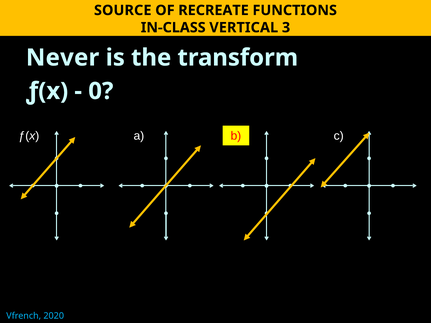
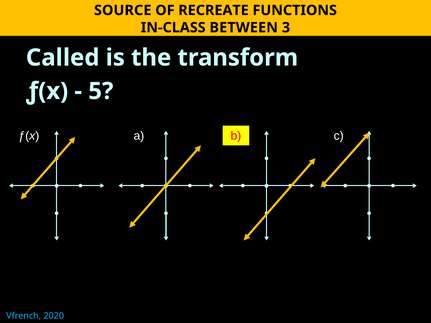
VERTICAL: VERTICAL -> BETWEEN (244, 28)
Never: Never -> Called (63, 58)
0: 0 -> 5 (101, 91)
